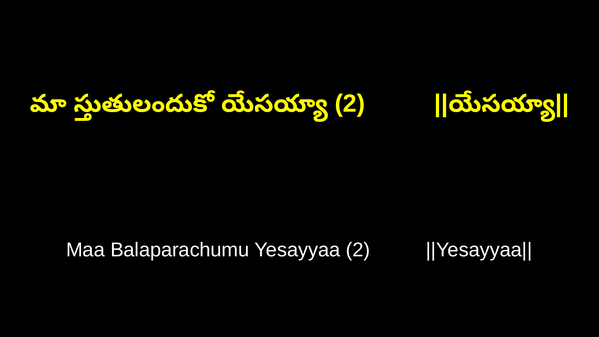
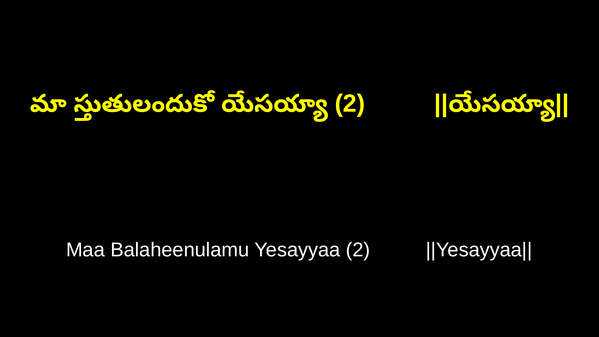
Balaparachumu: Balaparachumu -> Balaheenulamu (180, 250)
